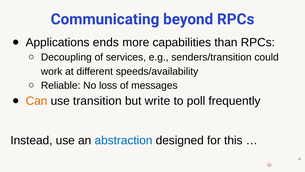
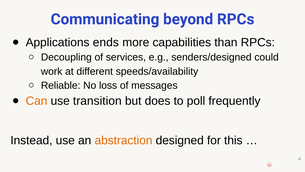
senders/transition: senders/transition -> senders/designed (211, 57)
write: write -> does (158, 101)
abstraction colour: blue -> orange (124, 140)
